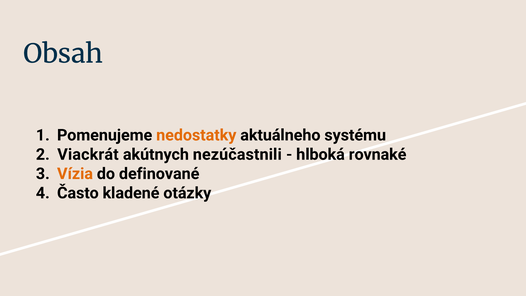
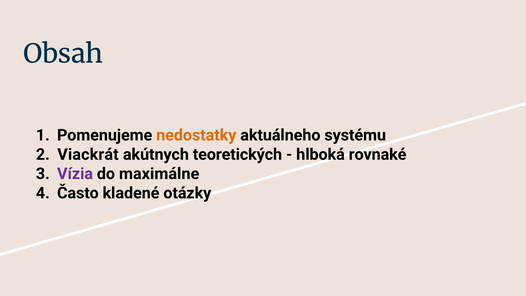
nezúčastnili: nezúčastnili -> teoretických (237, 154)
Vízia colour: orange -> purple (75, 174)
definované: definované -> maximálne (159, 174)
